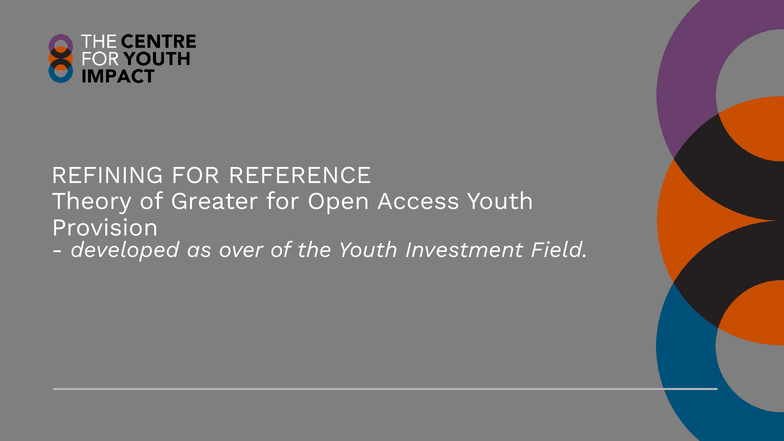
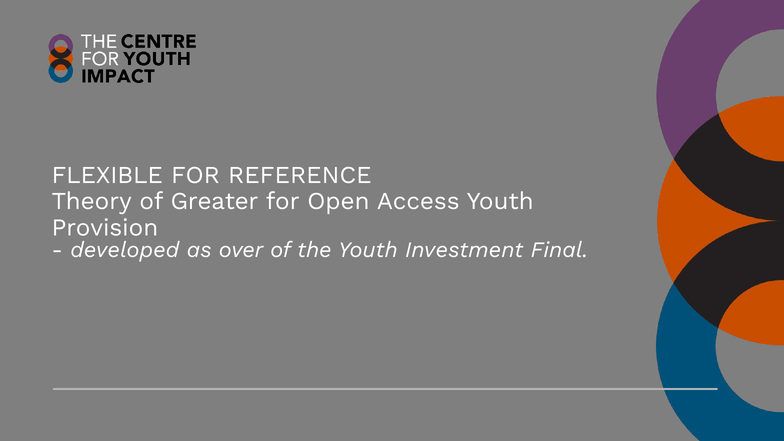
REFINING: REFINING -> FLEXIBLE (107, 175)
Field: Field -> Final (559, 250)
